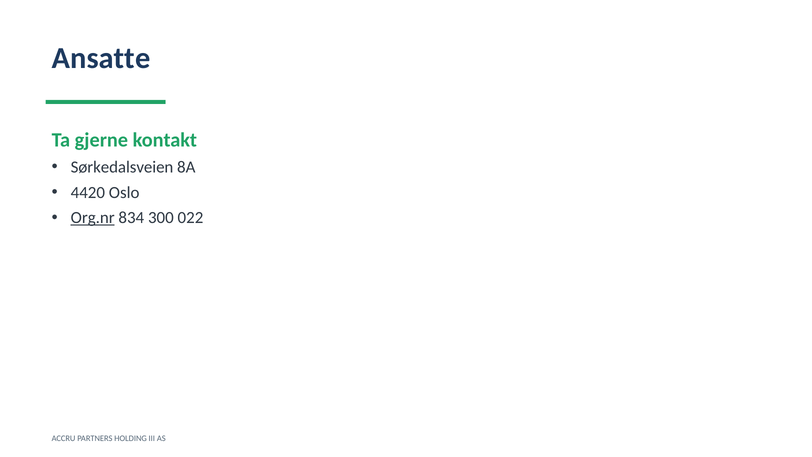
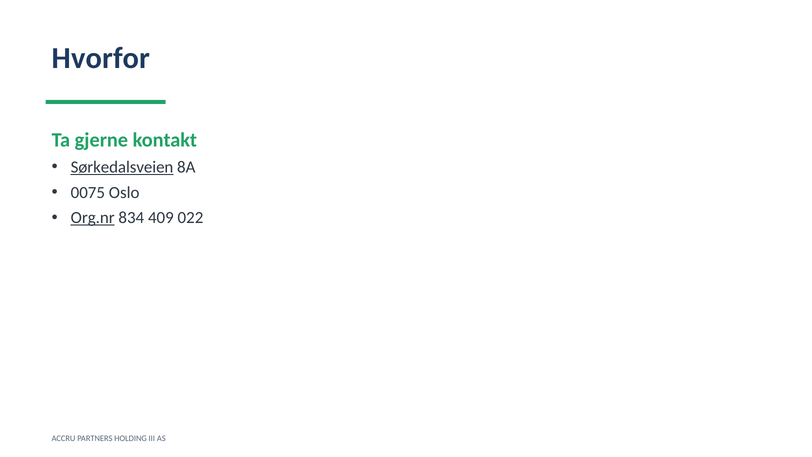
Ansatte: Ansatte -> Hvorfor (101, 58)
Sørkedalsveien underline: none -> present (122, 167)
4420: 4420 -> 0075 (88, 192)
300: 300 -> 409 (161, 218)
